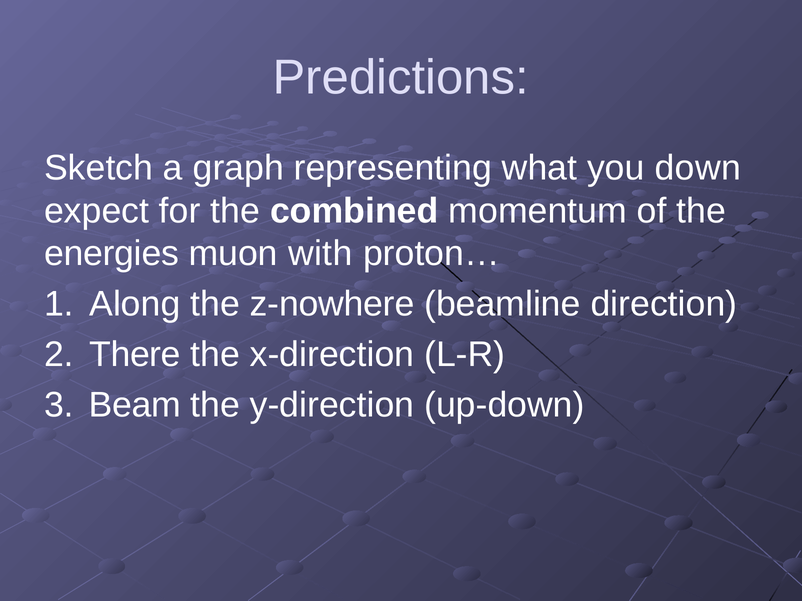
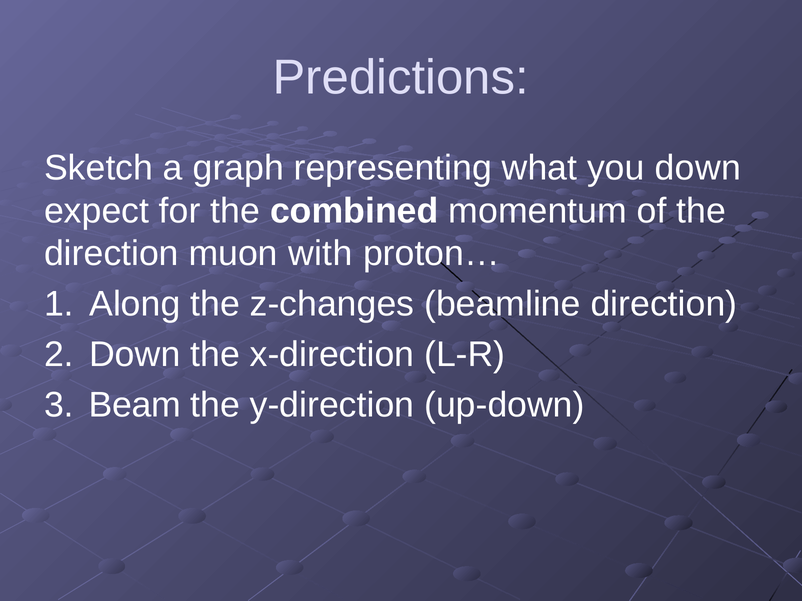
energies: energies -> direction (111, 254)
z-nowhere: z-nowhere -> z-changes (332, 304)
There: There -> Down (135, 355)
